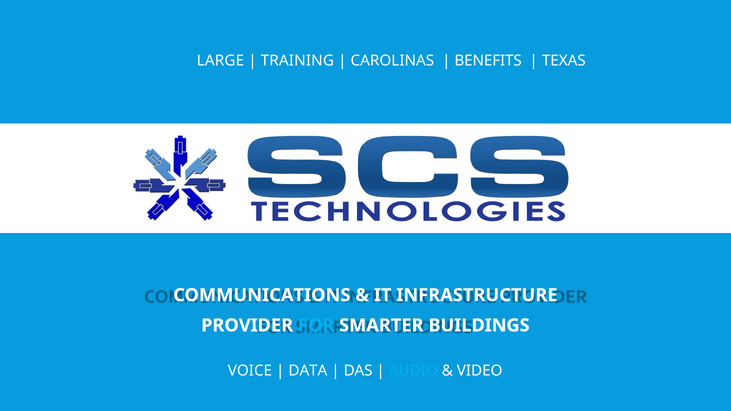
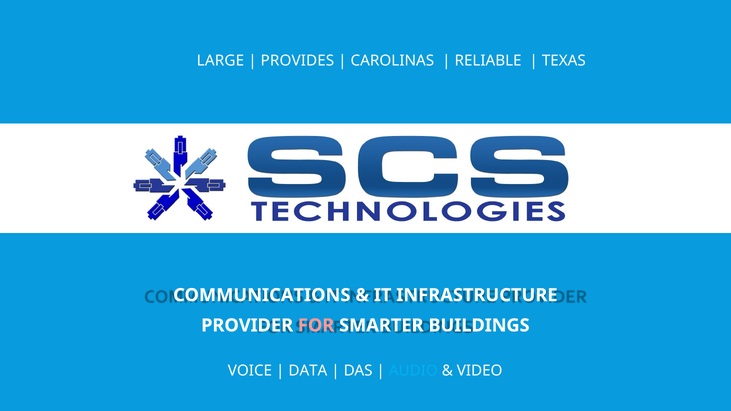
TRAINING: TRAINING -> PROVIDES (297, 61)
BENEFITS: BENEFITS -> RELIABLE (488, 61)
FOR colour: light blue -> pink (316, 326)
